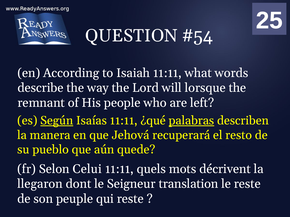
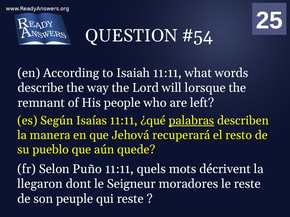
Según underline: present -> none (57, 121)
Celui: Celui -> Puño (87, 169)
translation: translation -> moradores (188, 184)
